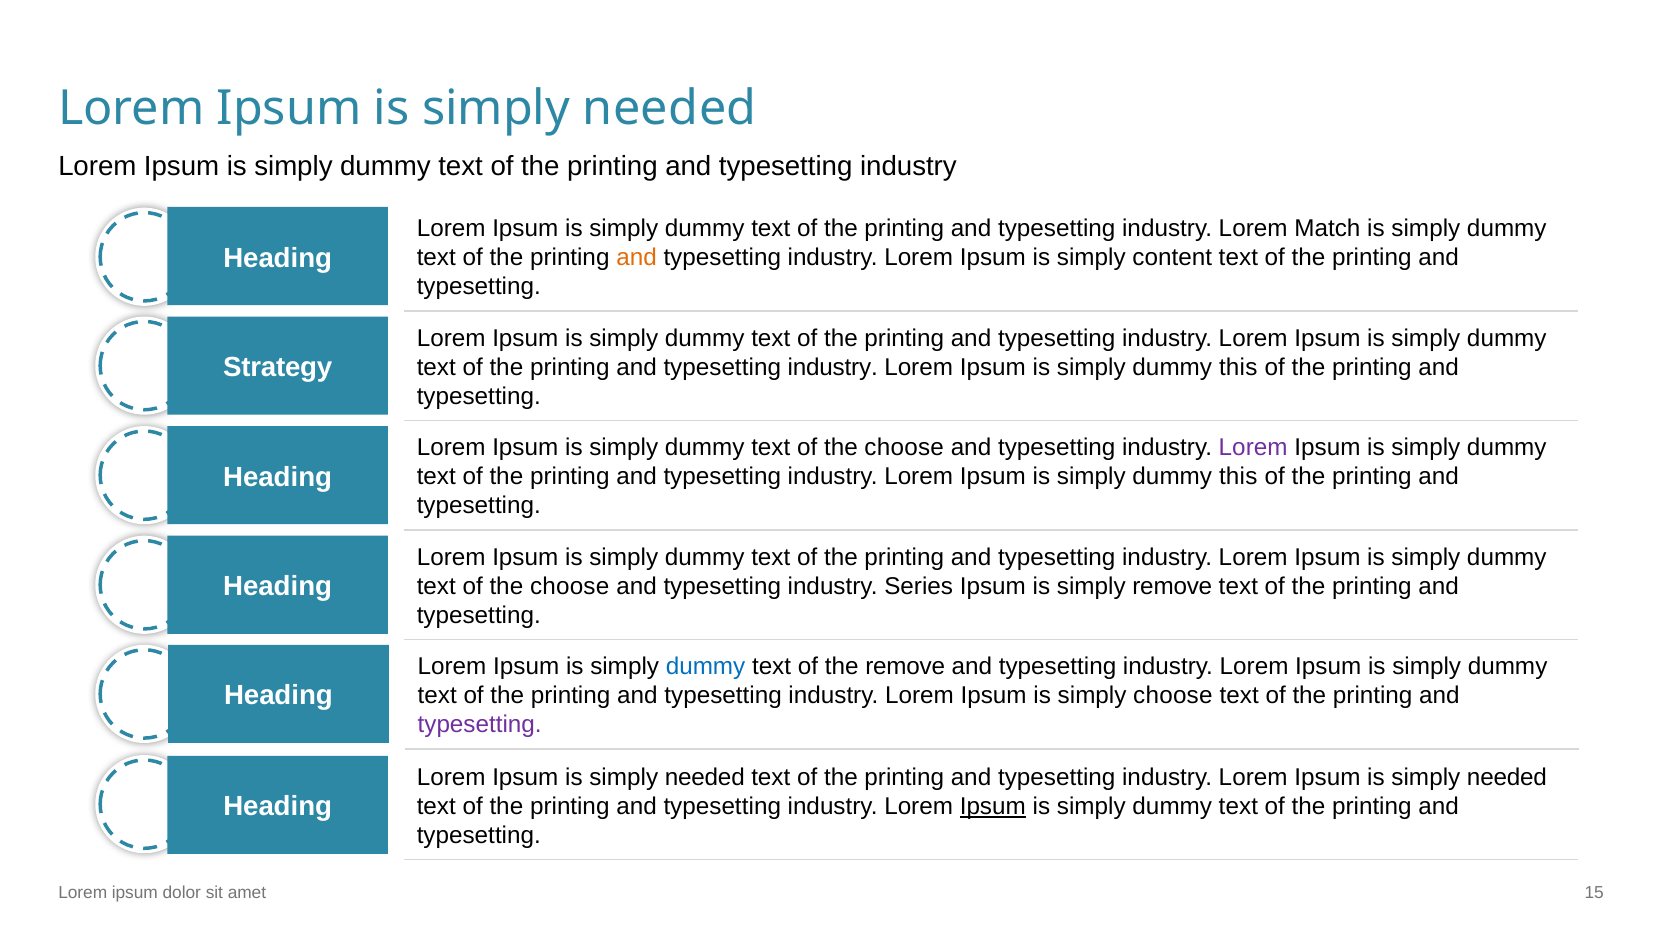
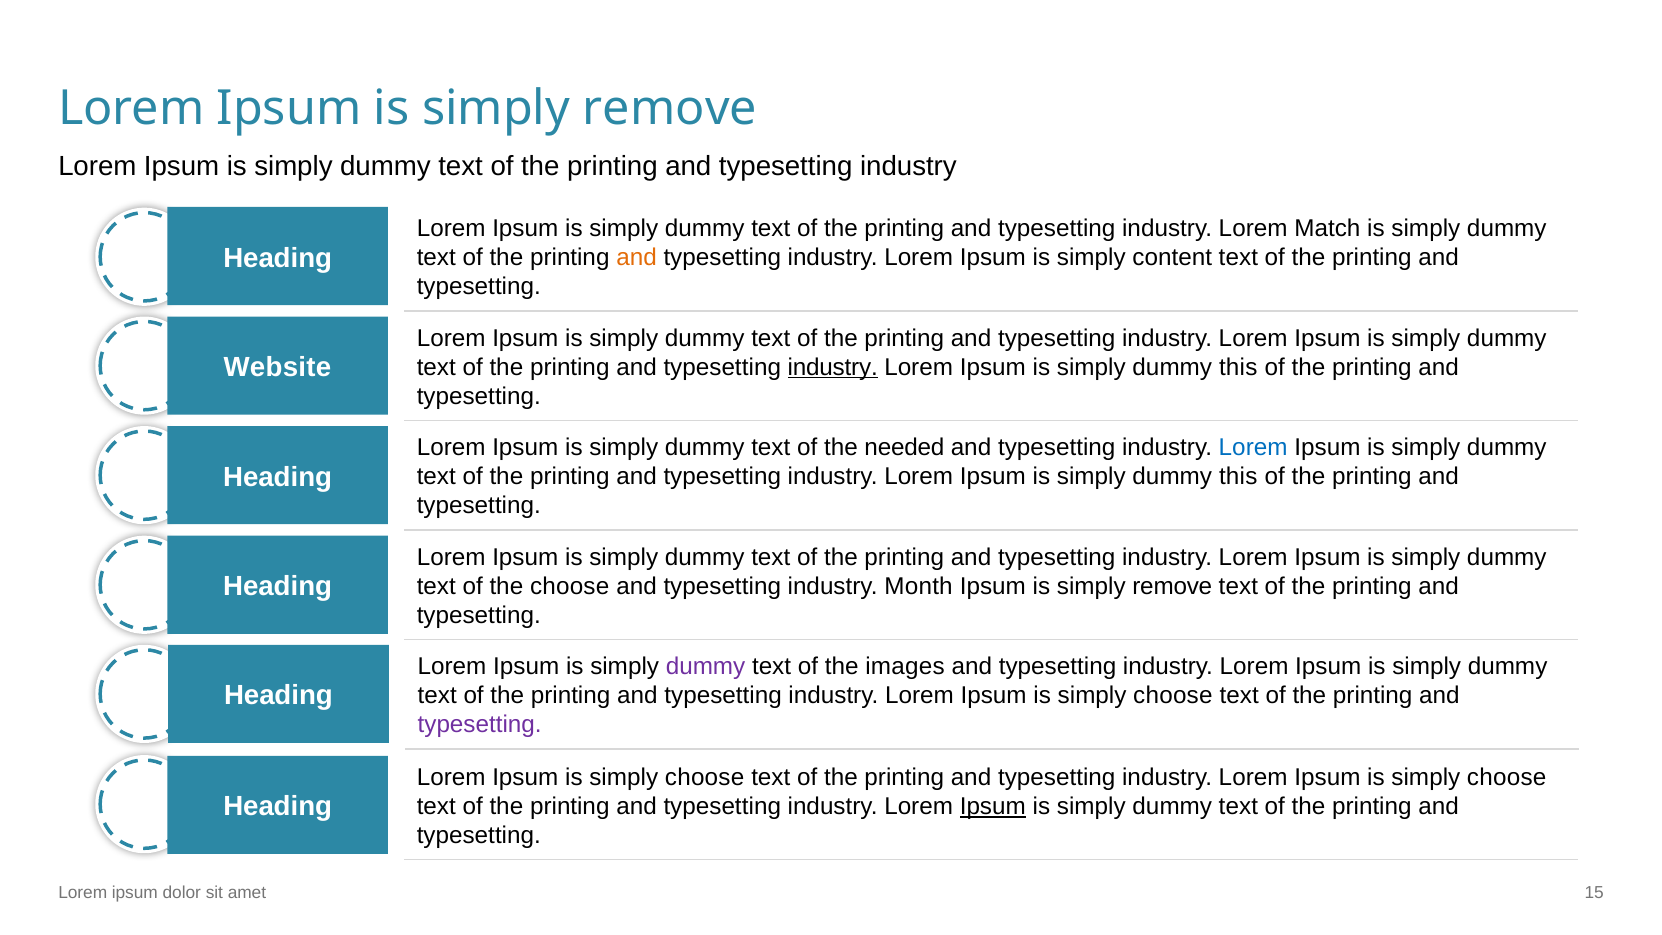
needed: needed -> remove (670, 109)
Strategy: Strategy -> Website (277, 368)
industry underline: none -> present (833, 367)
choose: choose -> needed (904, 448)
Lorem colour: purple -> blue (1253, 448)
Series: Series -> Month (919, 586)
dummy colour: blue -> purple (706, 666)
the remove: remove -> images (905, 666)
needed: needed -> choose (705, 777)
needed: needed -> choose (1507, 777)
